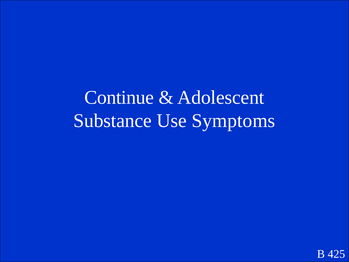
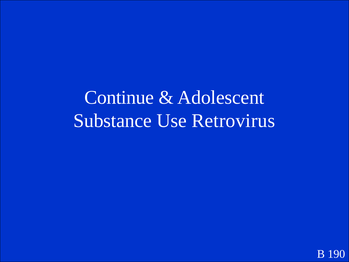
Symptoms: Symptoms -> Retrovirus (233, 121)
425: 425 -> 190 (336, 254)
